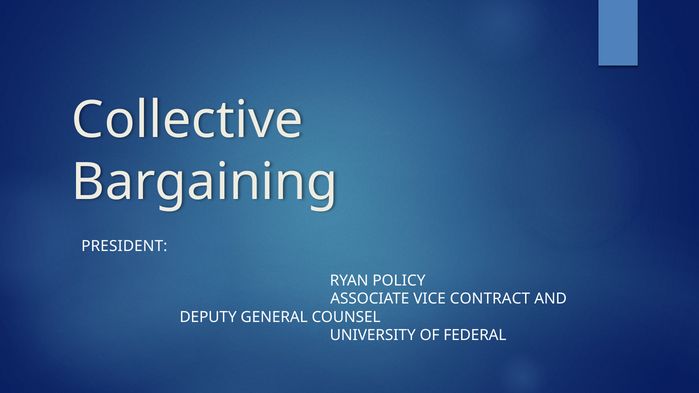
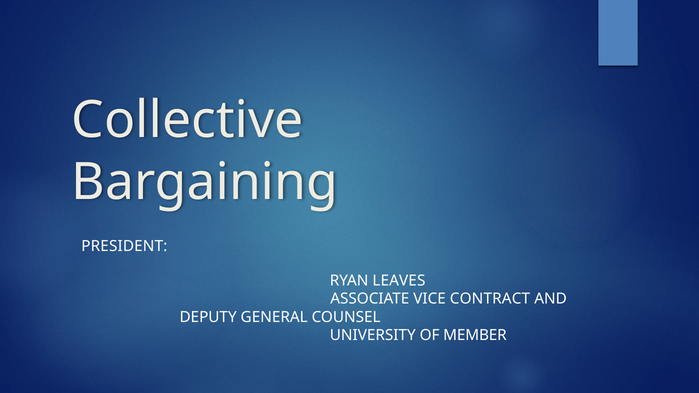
POLICY: POLICY -> LEAVES (399, 281)
FEDERAL: FEDERAL -> MEMBER (475, 335)
